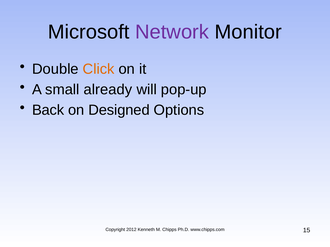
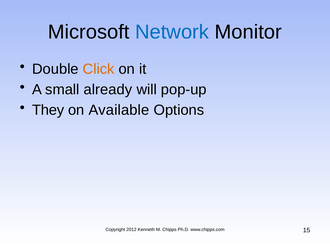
Network colour: purple -> blue (172, 32)
Back: Back -> They (48, 110)
Designed: Designed -> Available (119, 110)
